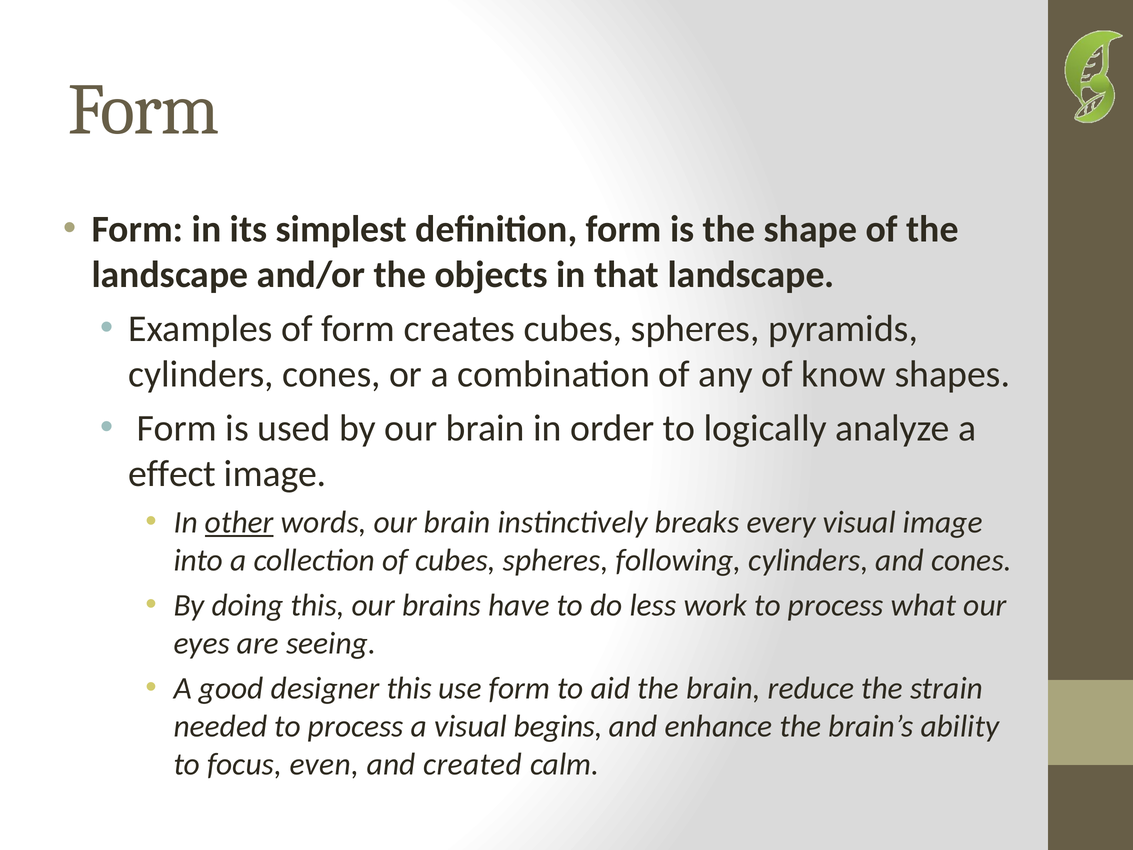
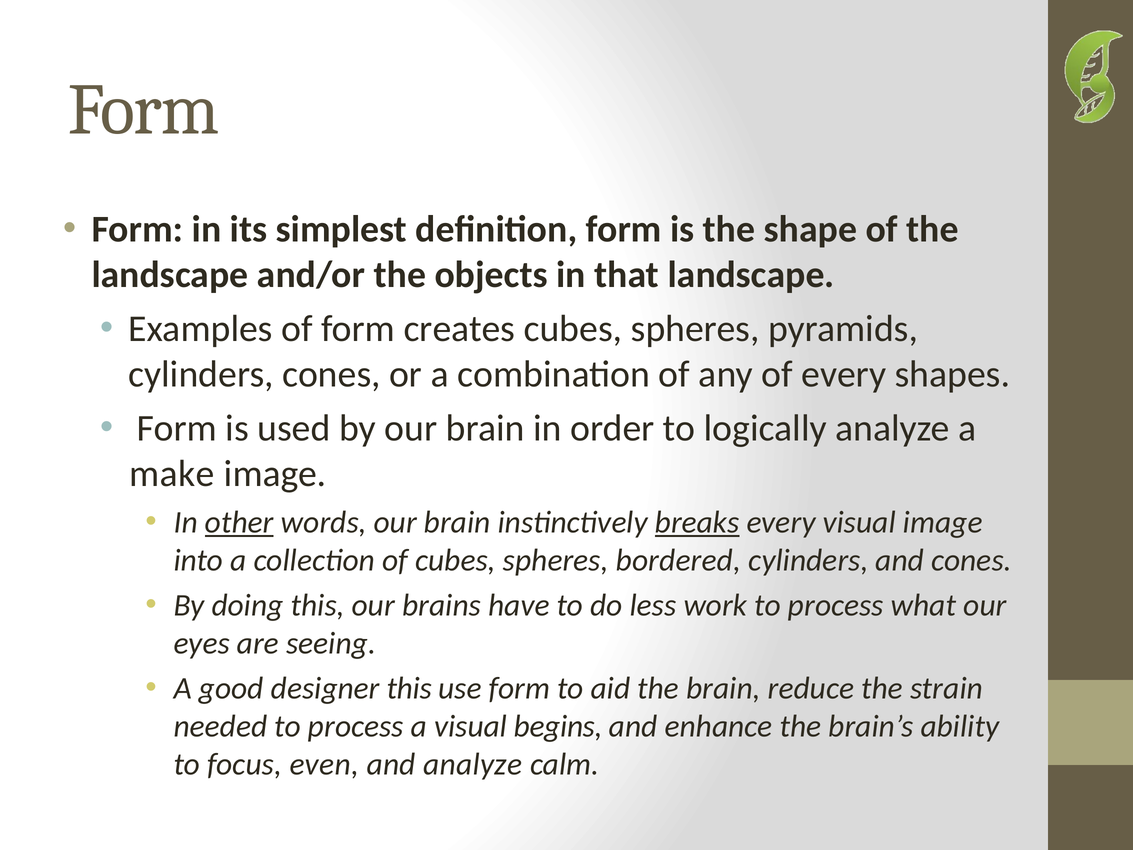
of know: know -> every (844, 374)
effect: effect -> make (172, 474)
breaks underline: none -> present (697, 522)
following: following -> bordered (678, 560)
and created: created -> analyze (473, 764)
